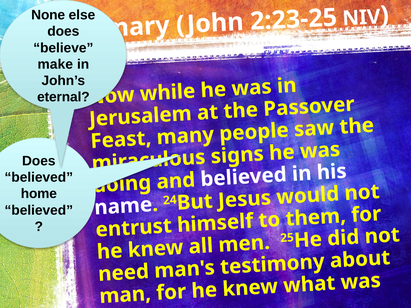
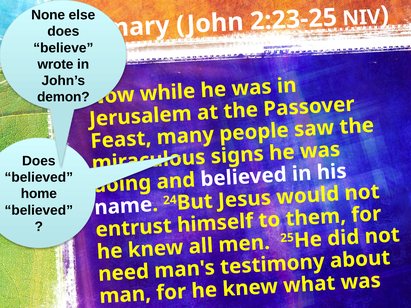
make: make -> wrote (55, 64)
eternal: eternal -> demon (63, 97)
